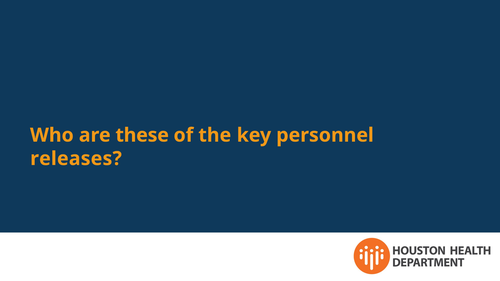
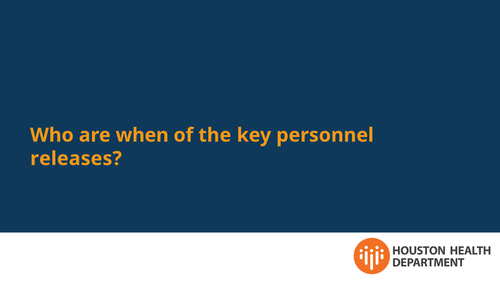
these: these -> when (142, 135)
